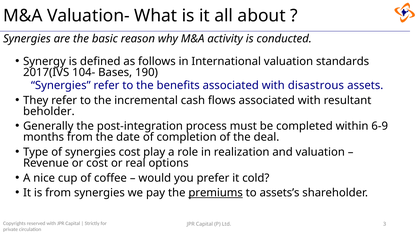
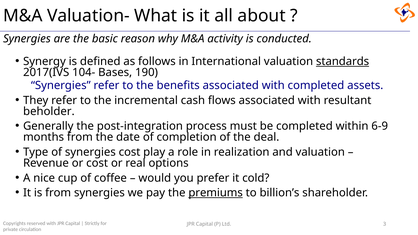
standards underline: none -> present (343, 62)
with disastrous: disastrous -> completed (316, 85)
assets’s: assets’s -> billion’s (280, 193)
